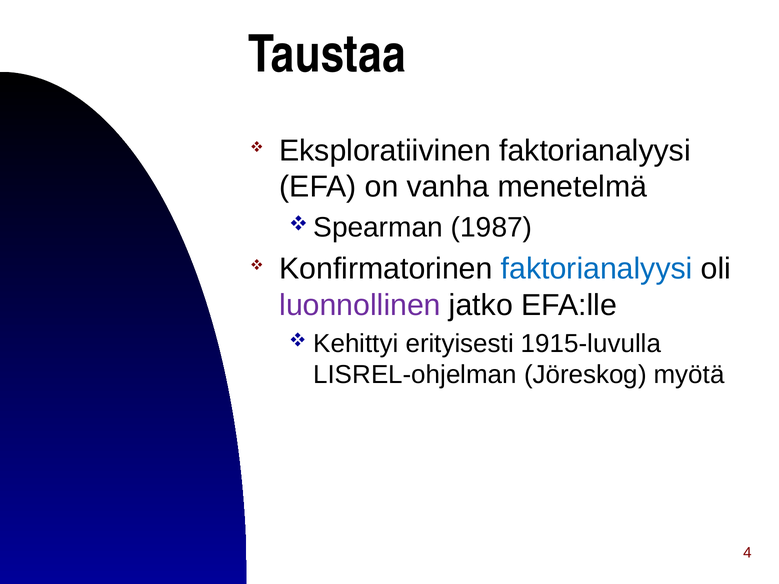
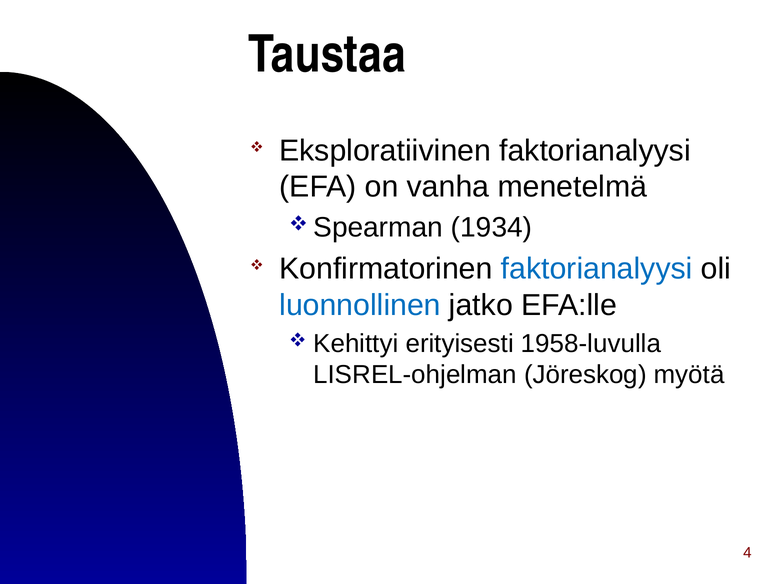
1987: 1987 -> 1934 (492, 228)
luonnollinen colour: purple -> blue (360, 305)
1915-luvulla: 1915-luvulla -> 1958-luvulla (591, 344)
